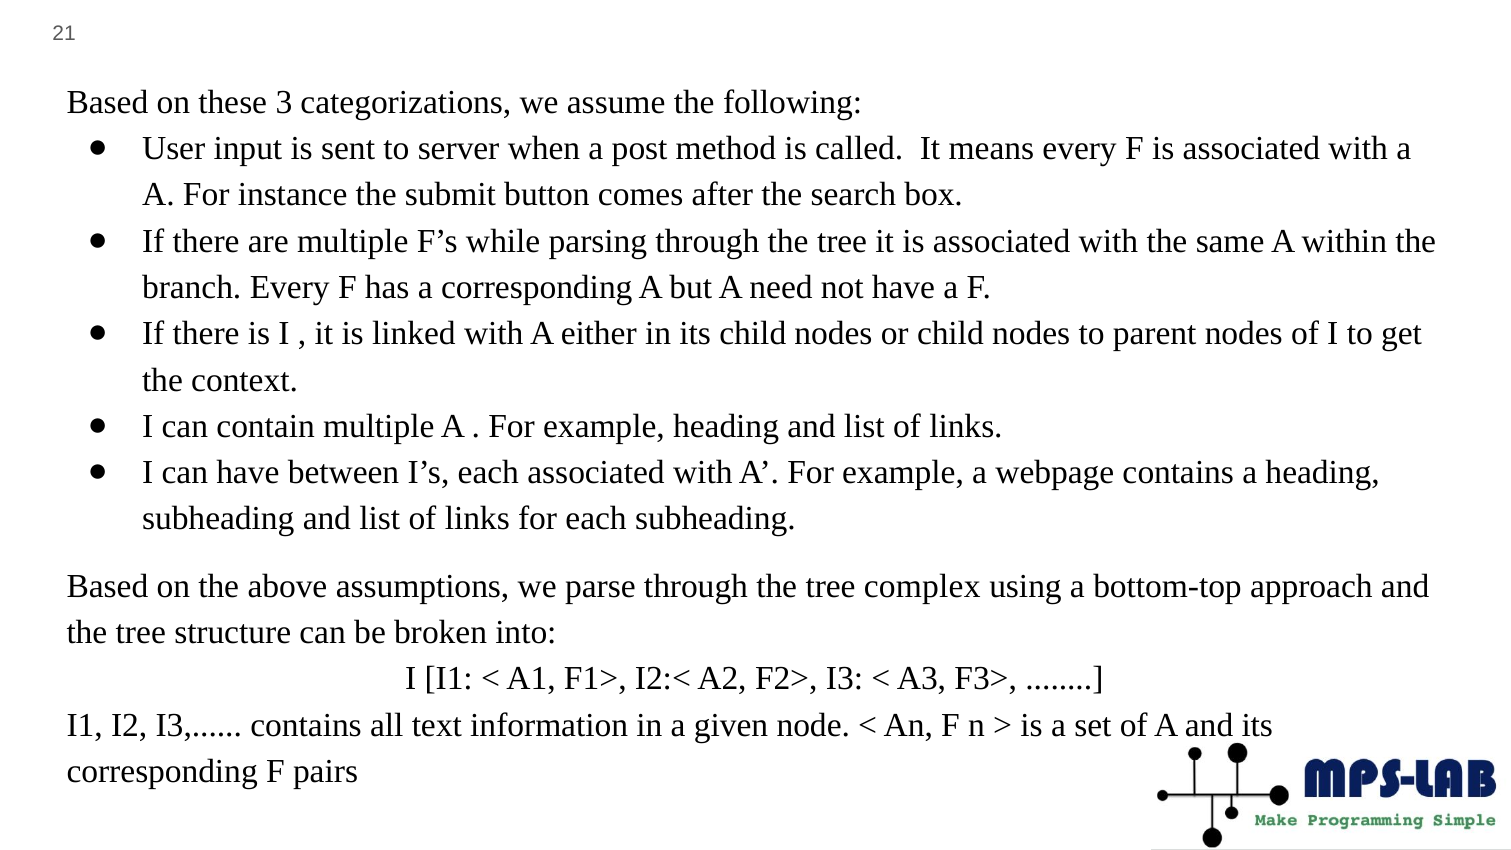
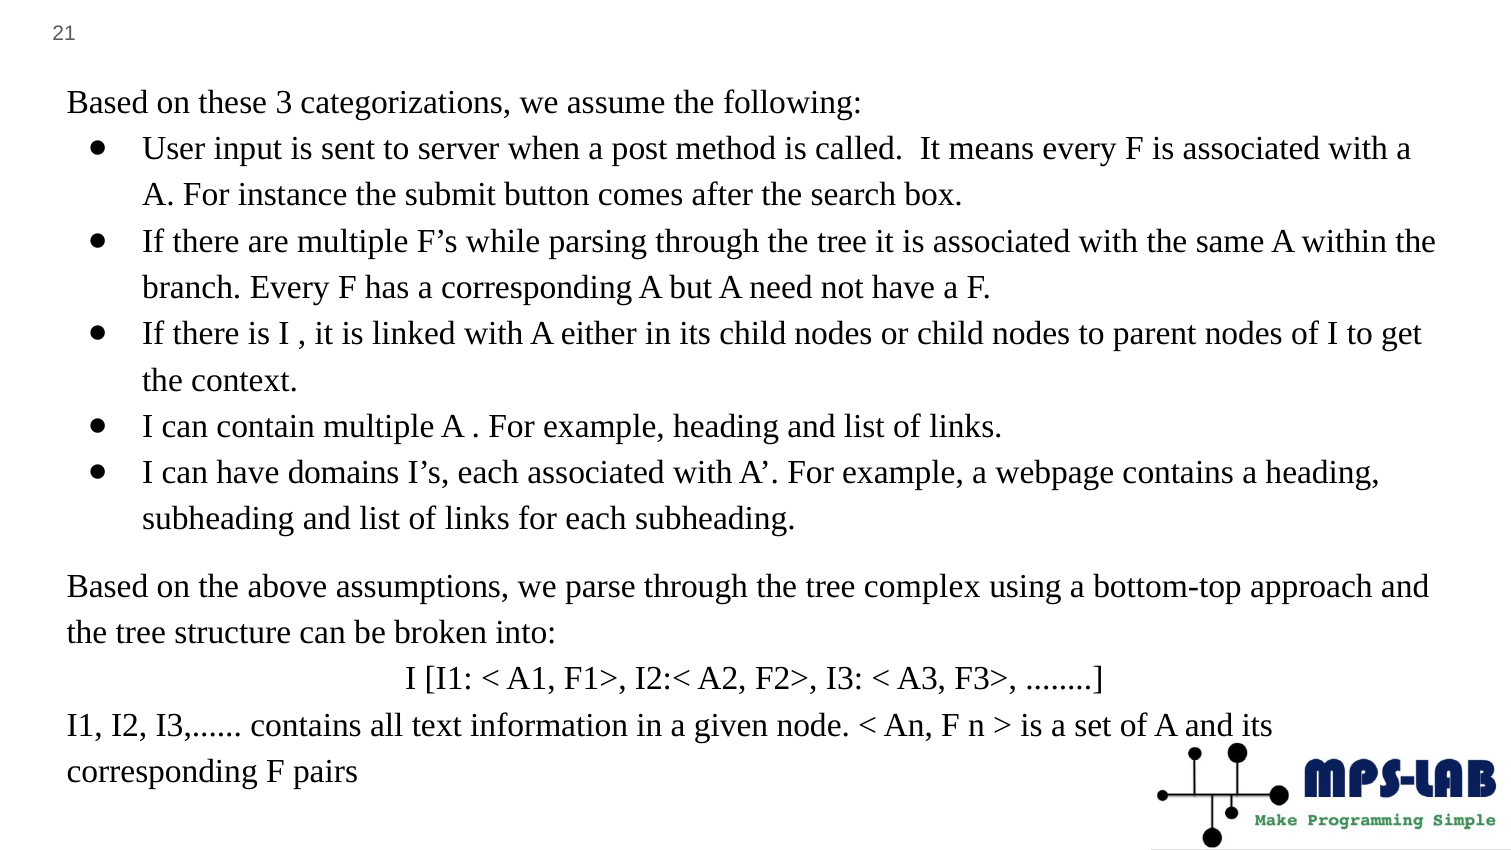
between: between -> domains (344, 473)
